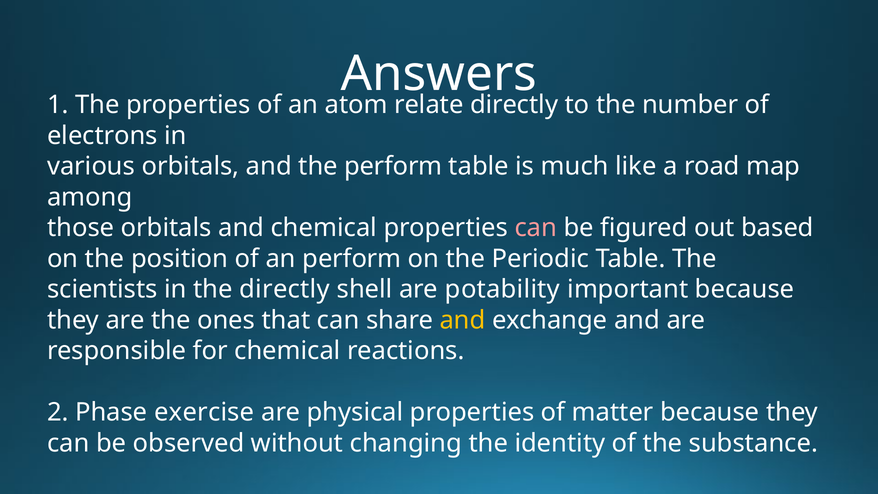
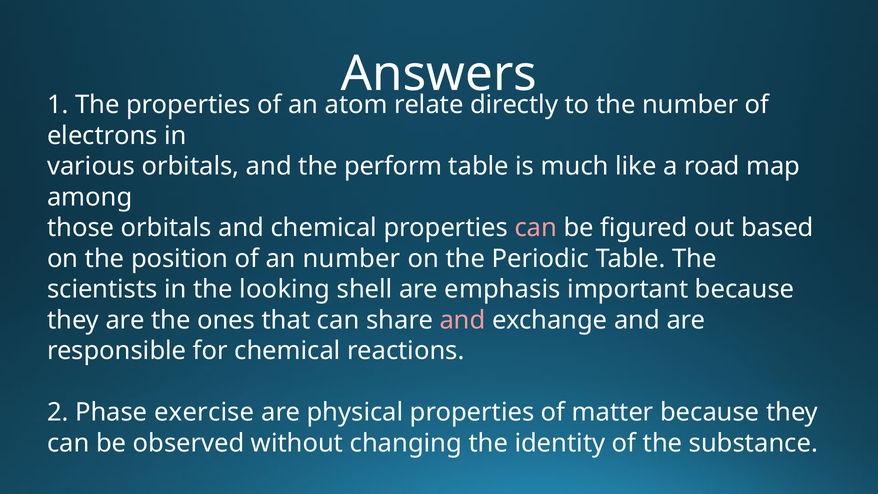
an perform: perform -> number (352, 259)
the directly: directly -> looking (285, 289)
potability: potability -> emphasis (503, 289)
and colour: yellow -> pink (463, 320)
